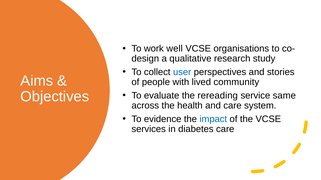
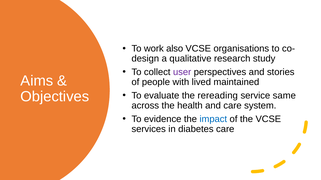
well: well -> also (175, 49)
user colour: blue -> purple (182, 72)
community: community -> maintained (236, 82)
